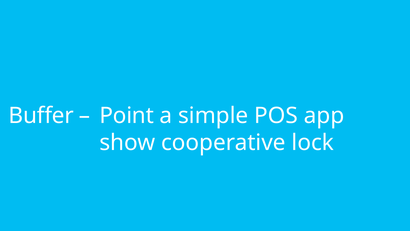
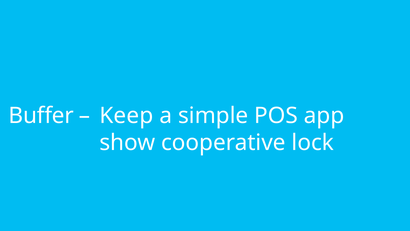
Point: Point -> Keep (126, 115)
